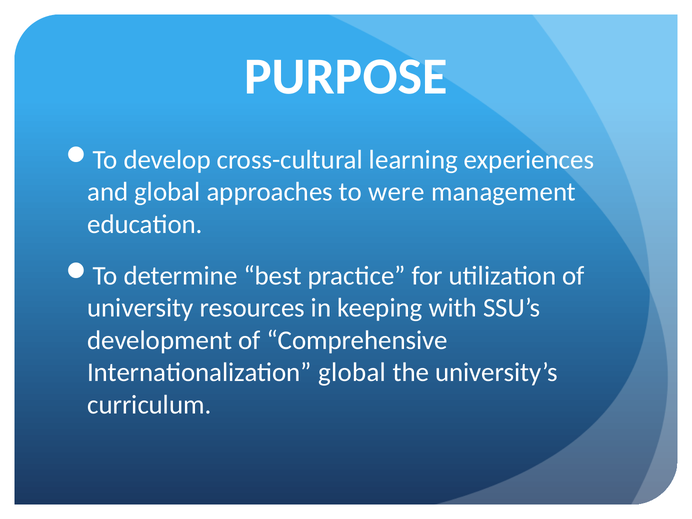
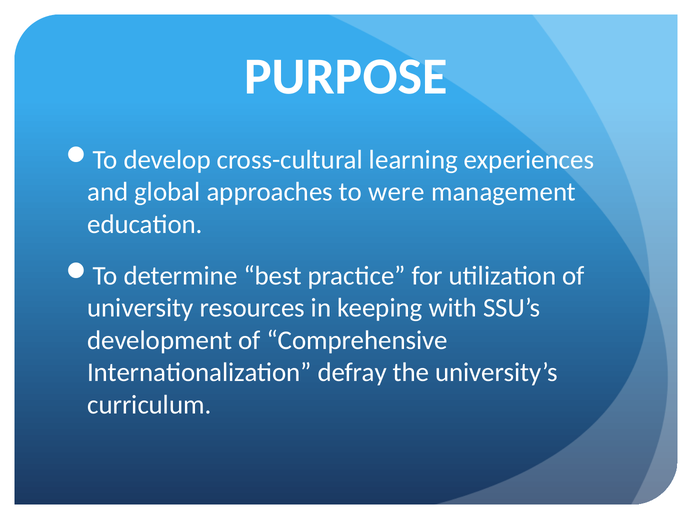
Internationalization global: global -> defray (352, 372)
